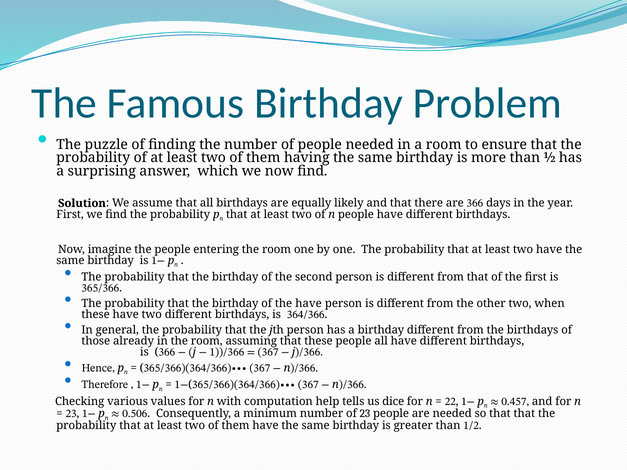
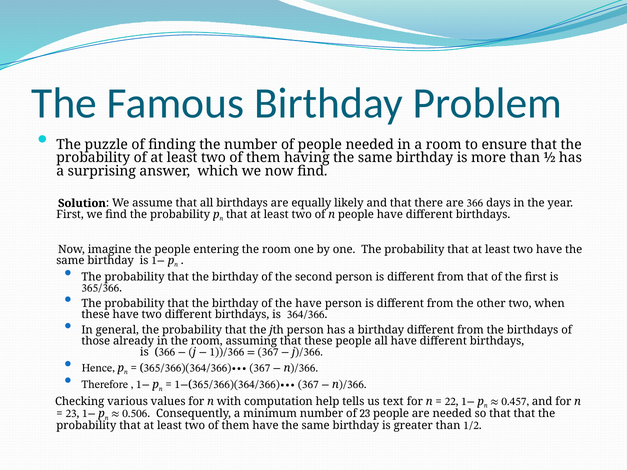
dice: dice -> text (393, 402)
